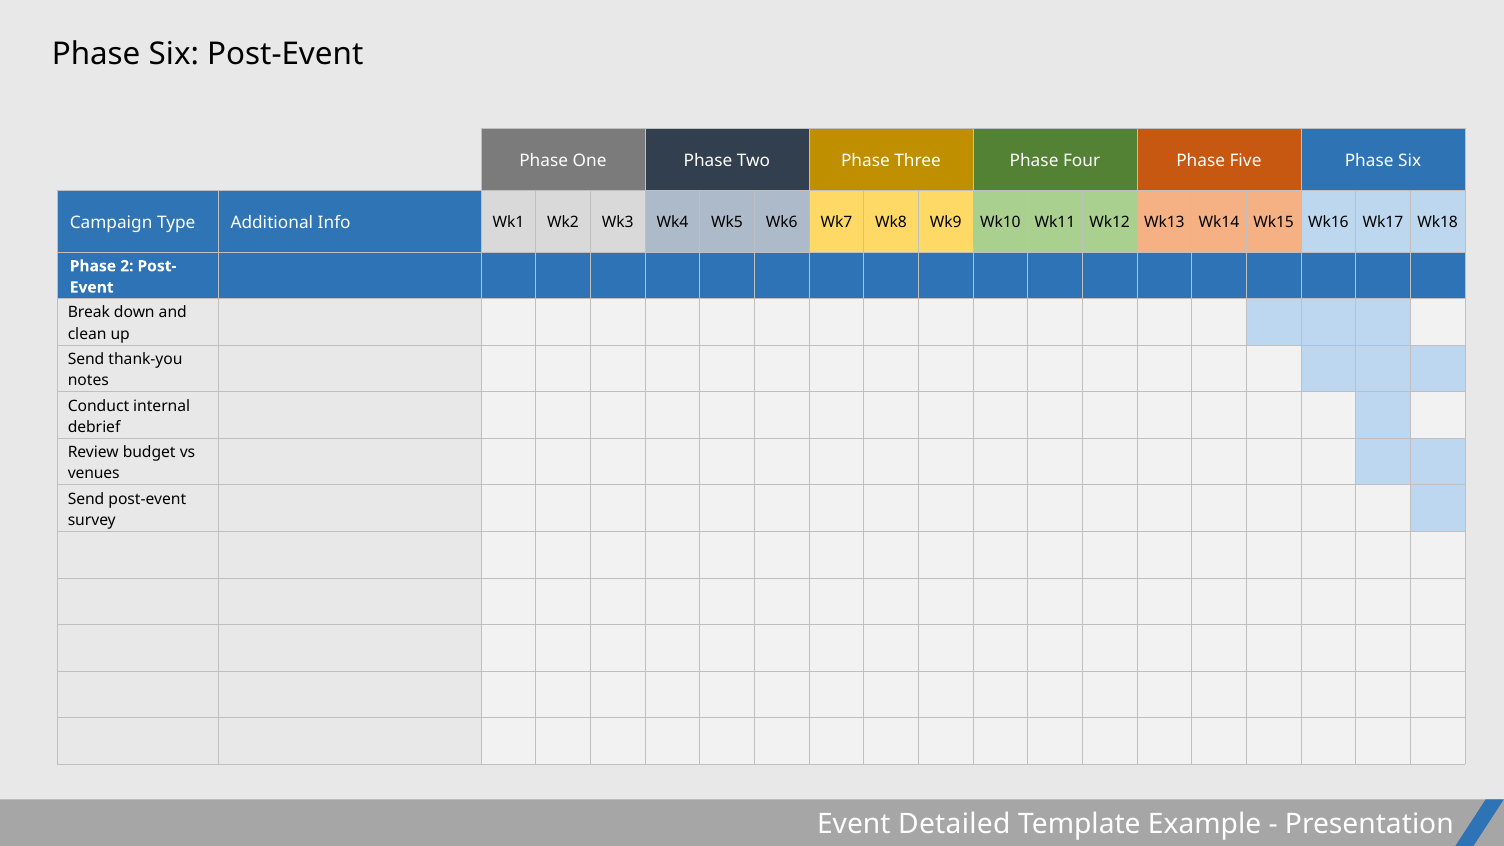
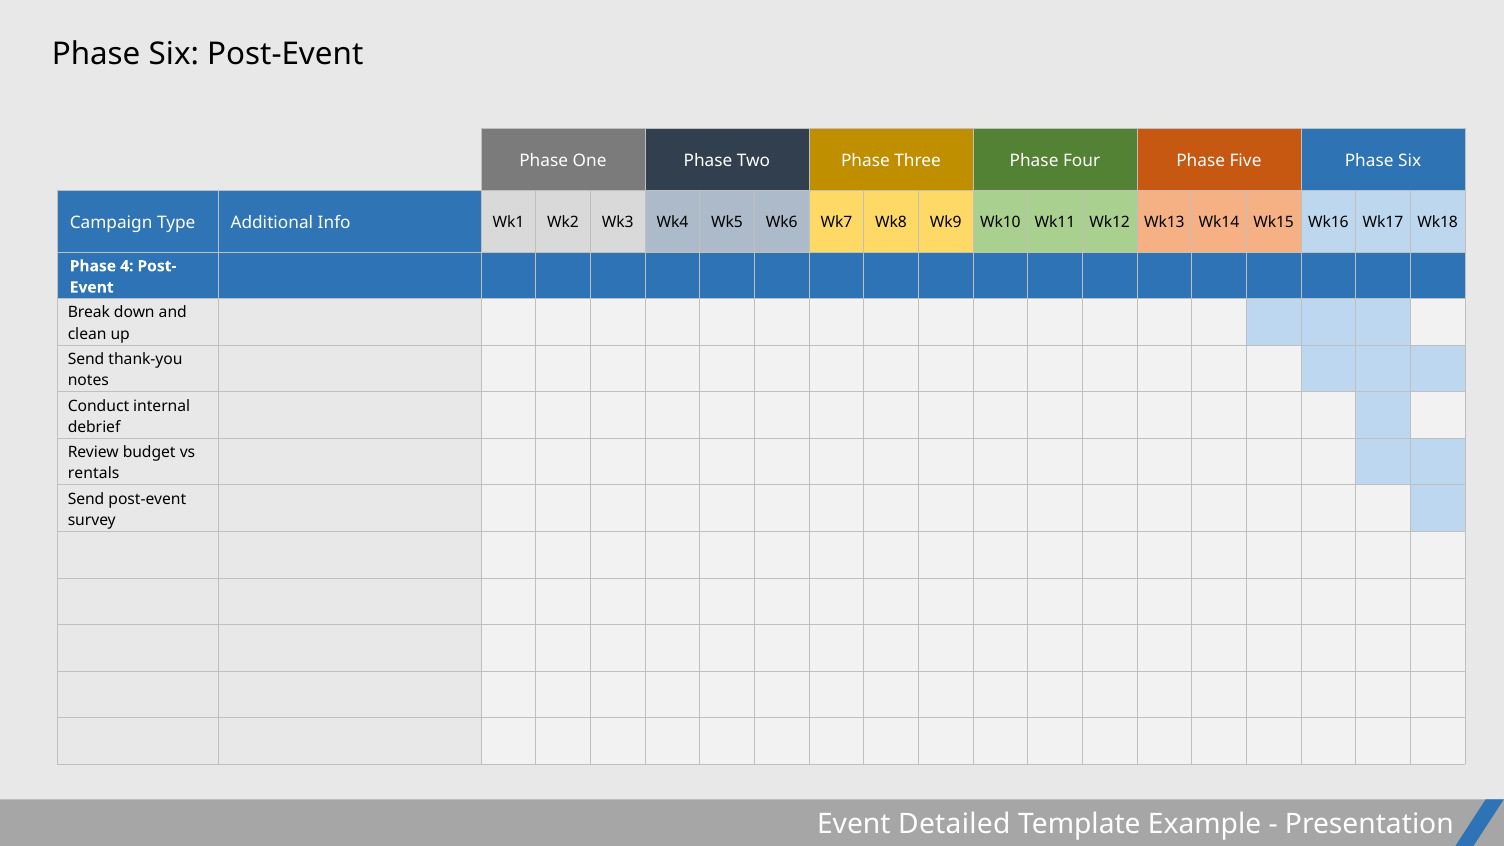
2: 2 -> 4 (127, 266)
venues: venues -> rentals (94, 474)
